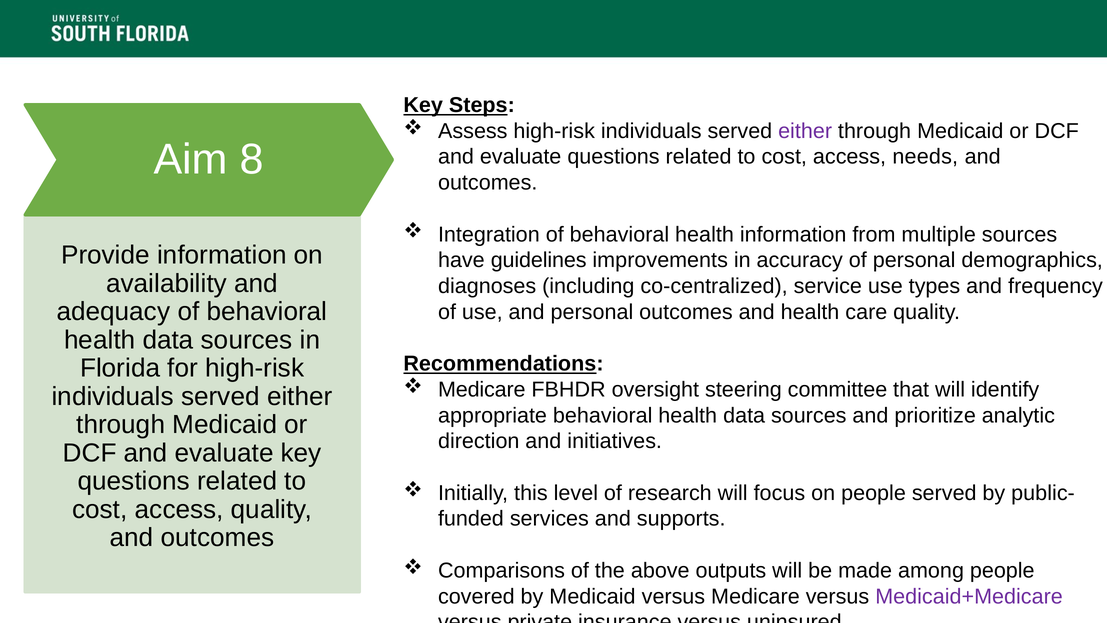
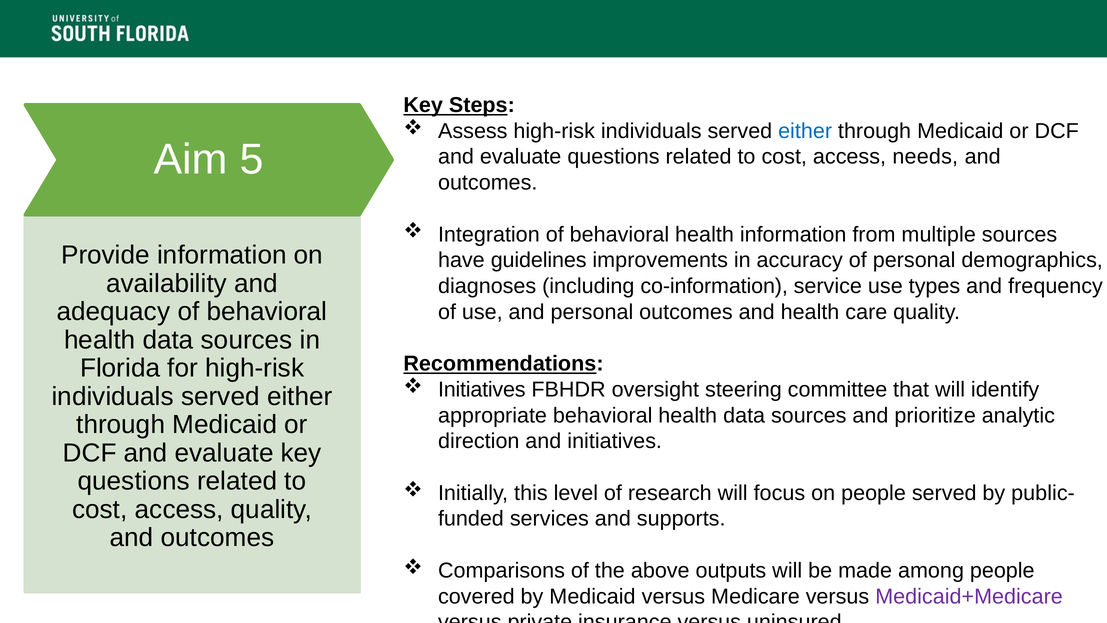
either colour: purple -> blue (805, 131)
8: 8 -> 5 (252, 159)
co-centralized: co-centralized -> co-information (714, 286)
Medicare: Medicare -> Initiatives (482, 389)
